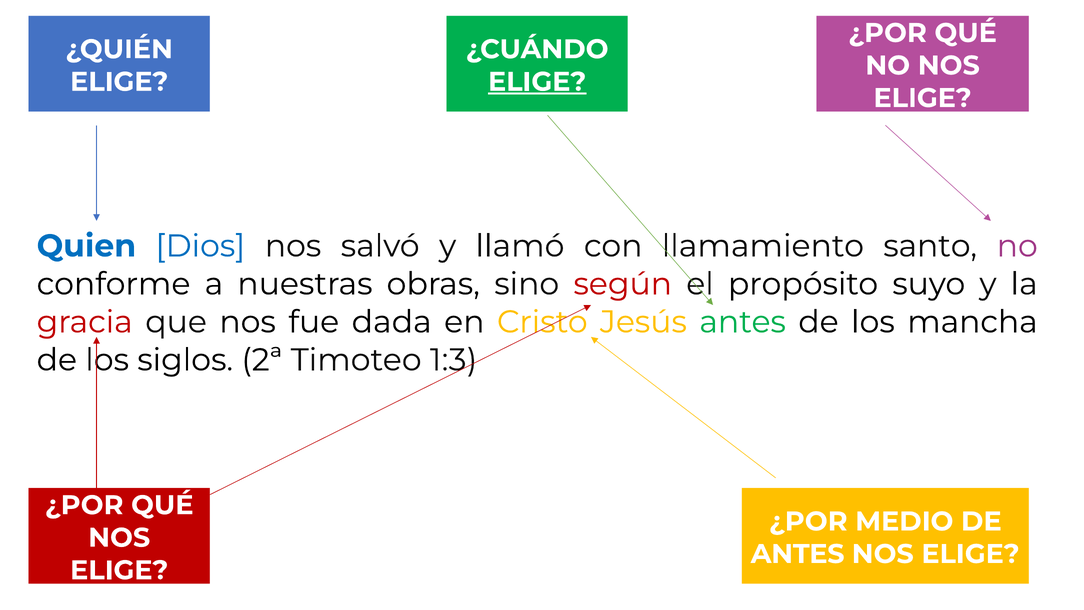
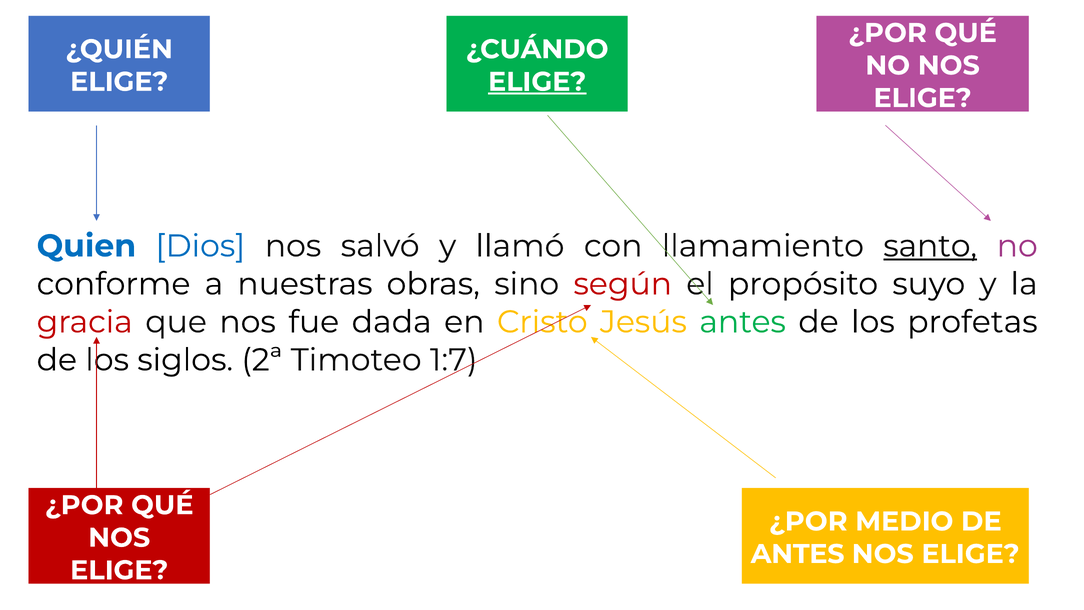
santo underline: none -> present (930, 246)
mancha: mancha -> profetas (972, 322)
1:3: 1:3 -> 1:7 (454, 360)
